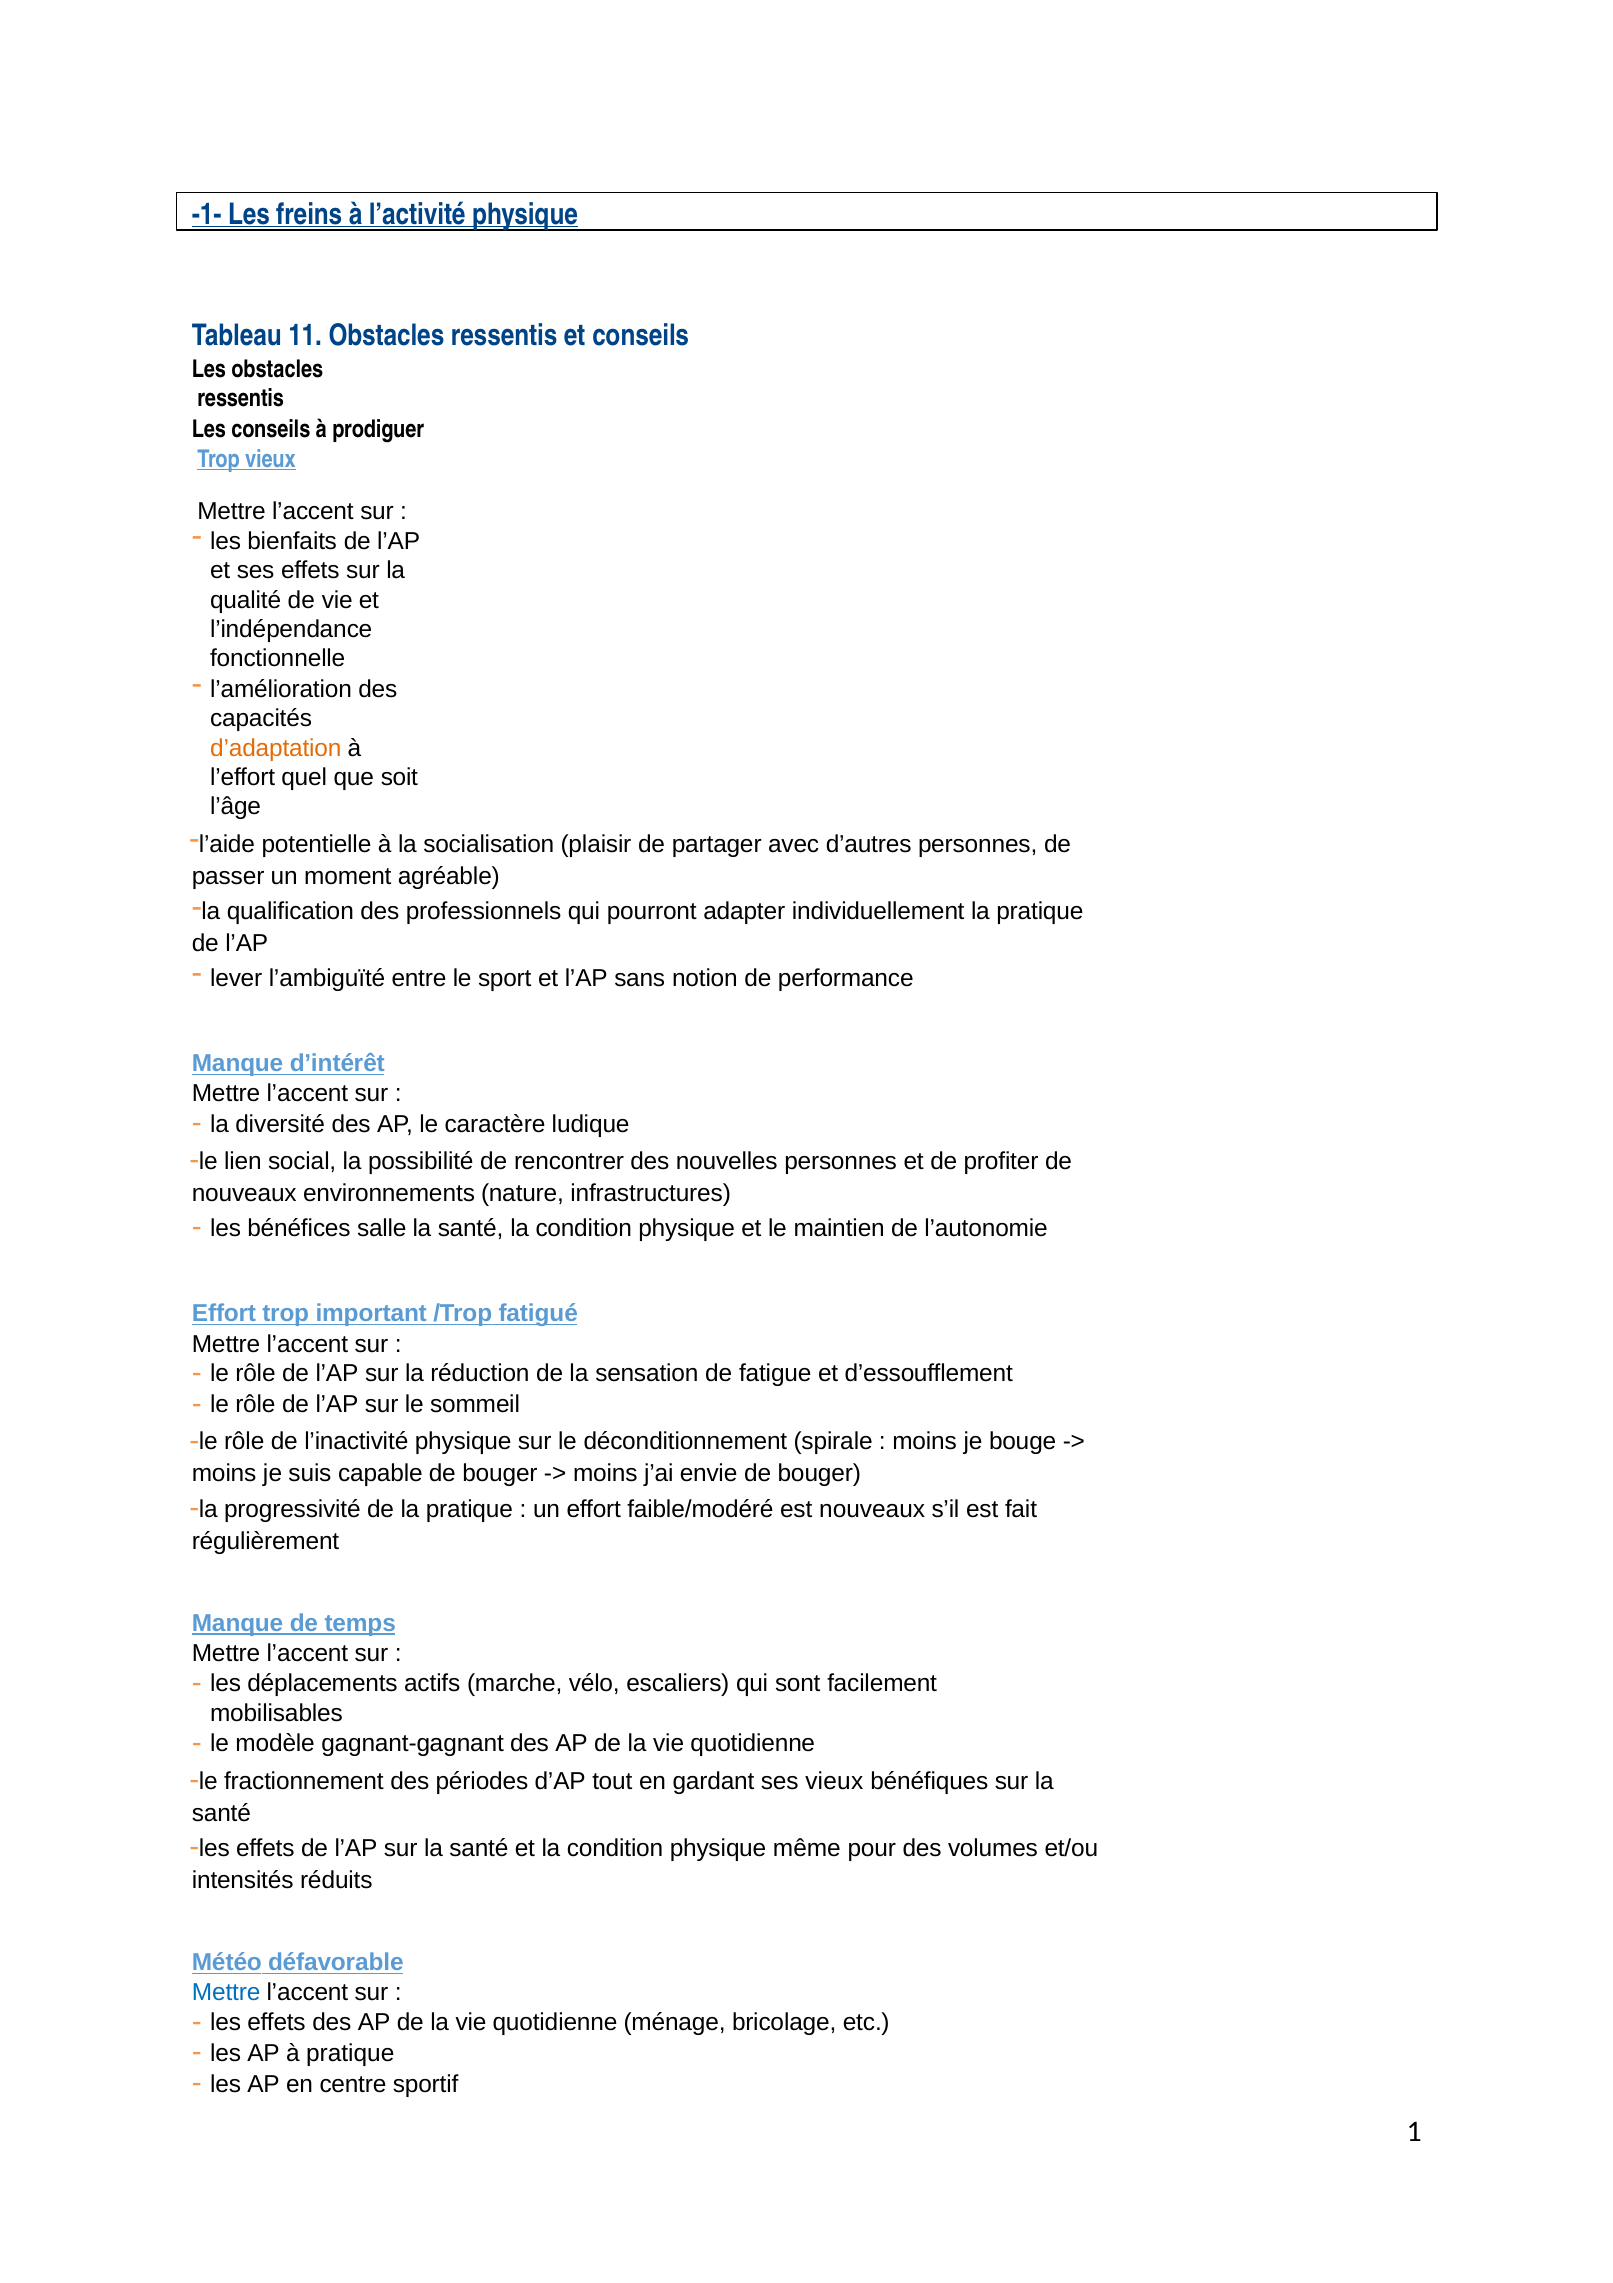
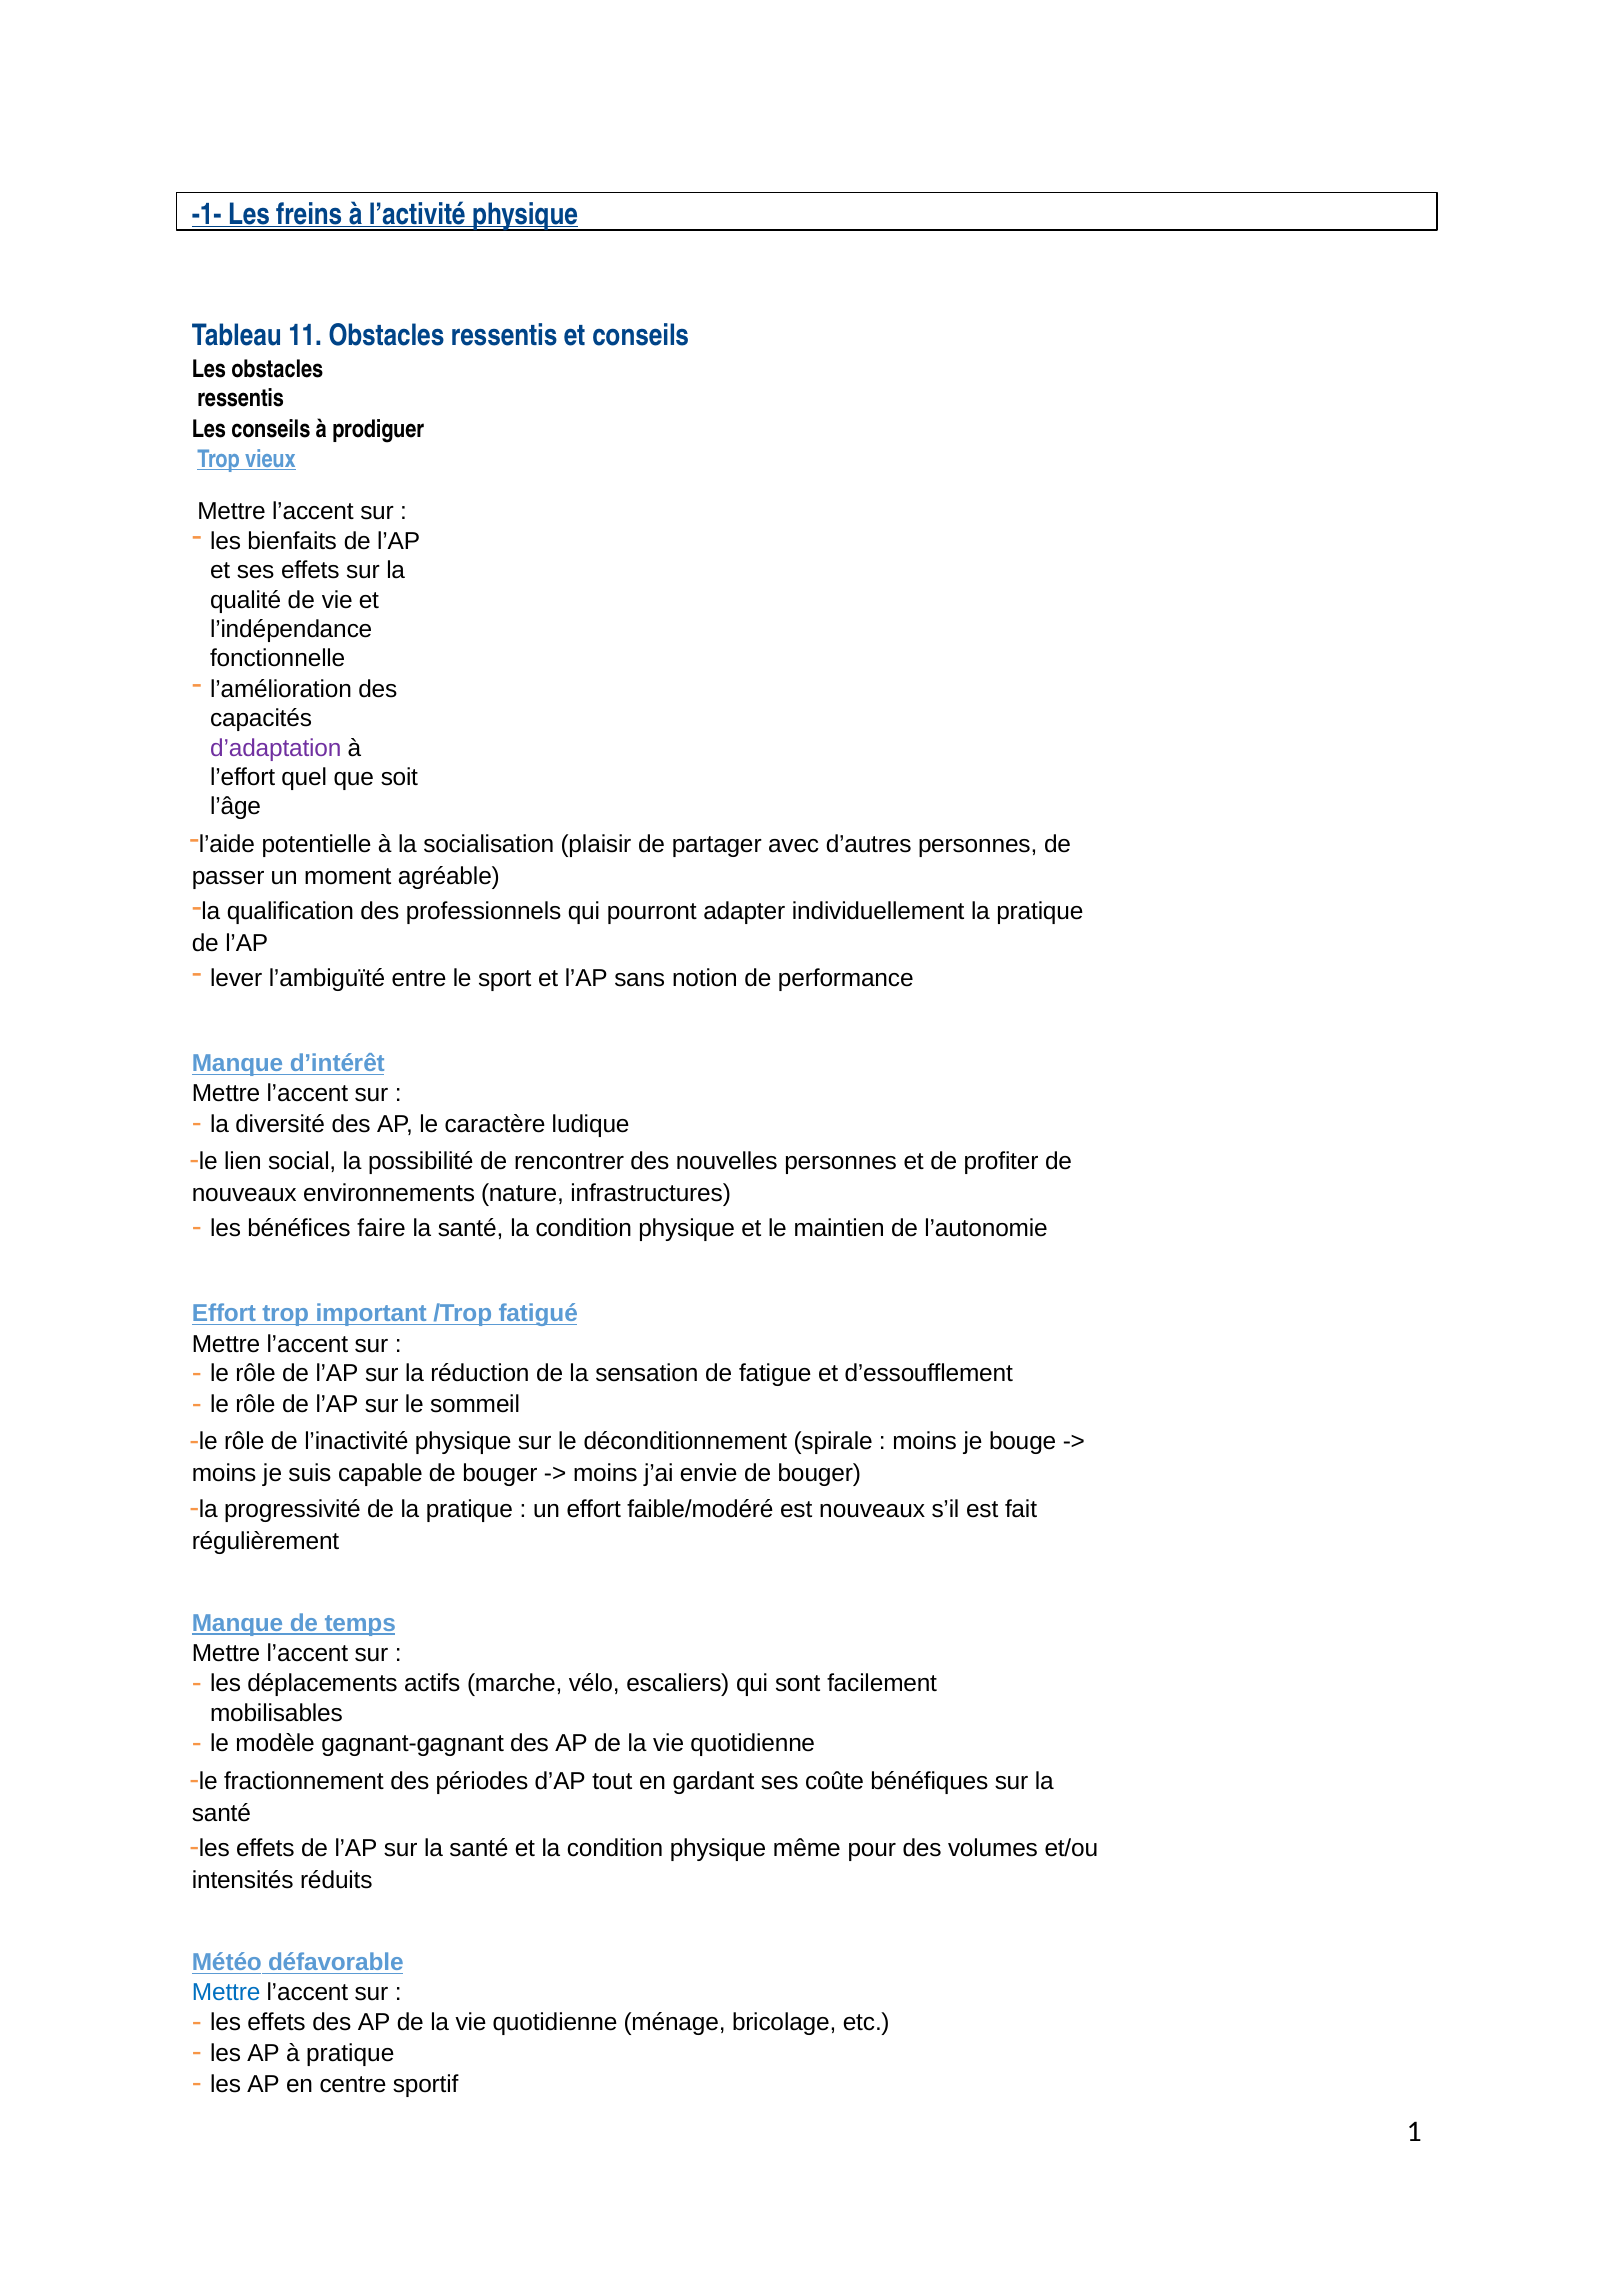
d’adaptation colour: orange -> purple (276, 748)
salle: salle -> faire (382, 1228)
ses vieux: vieux -> coûte (835, 1781)
